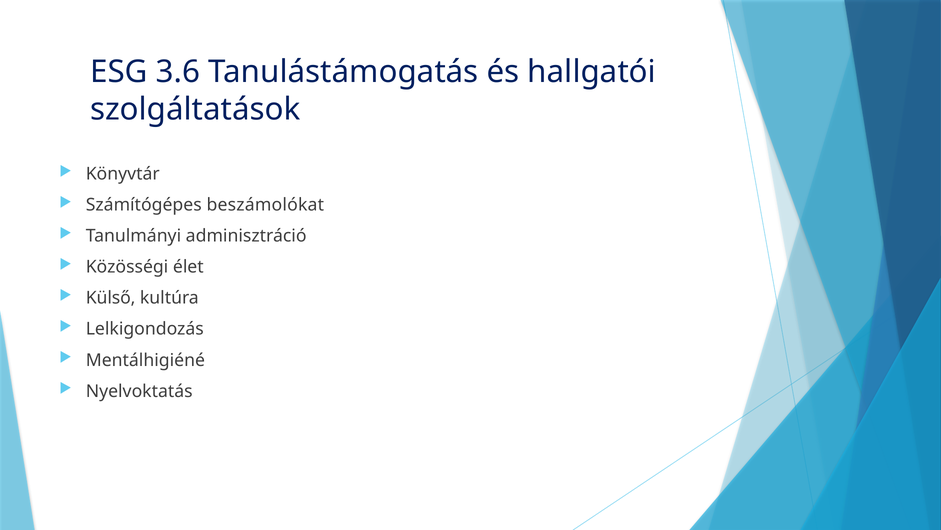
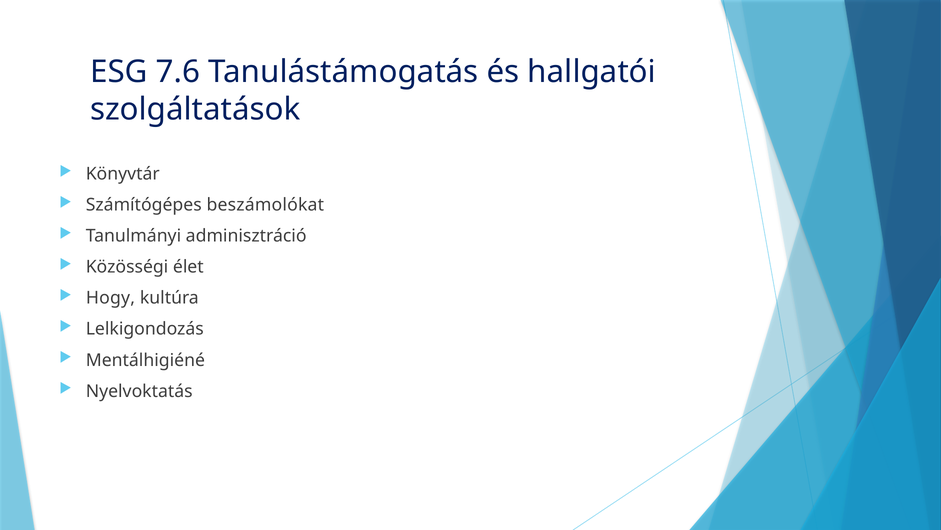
3.6: 3.6 -> 7.6 (178, 72)
Külső: Külső -> Hogy (110, 298)
